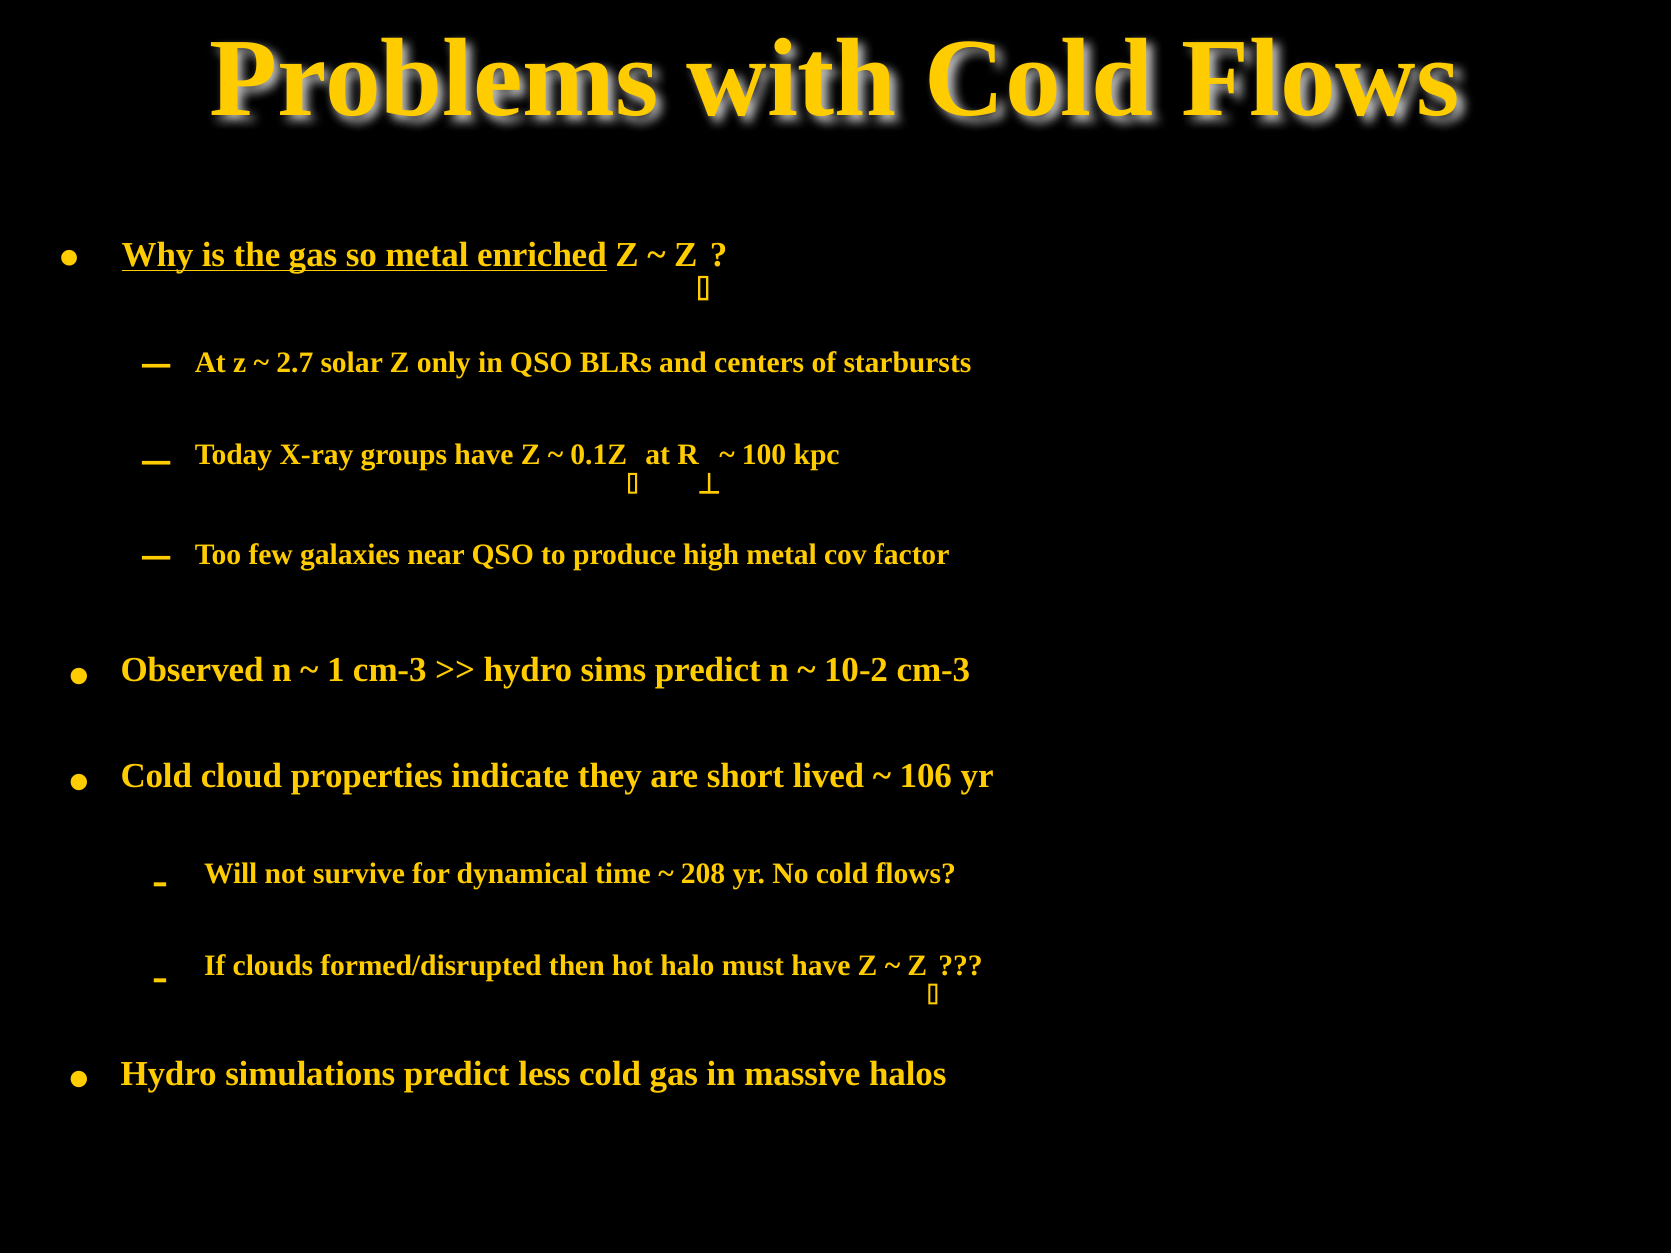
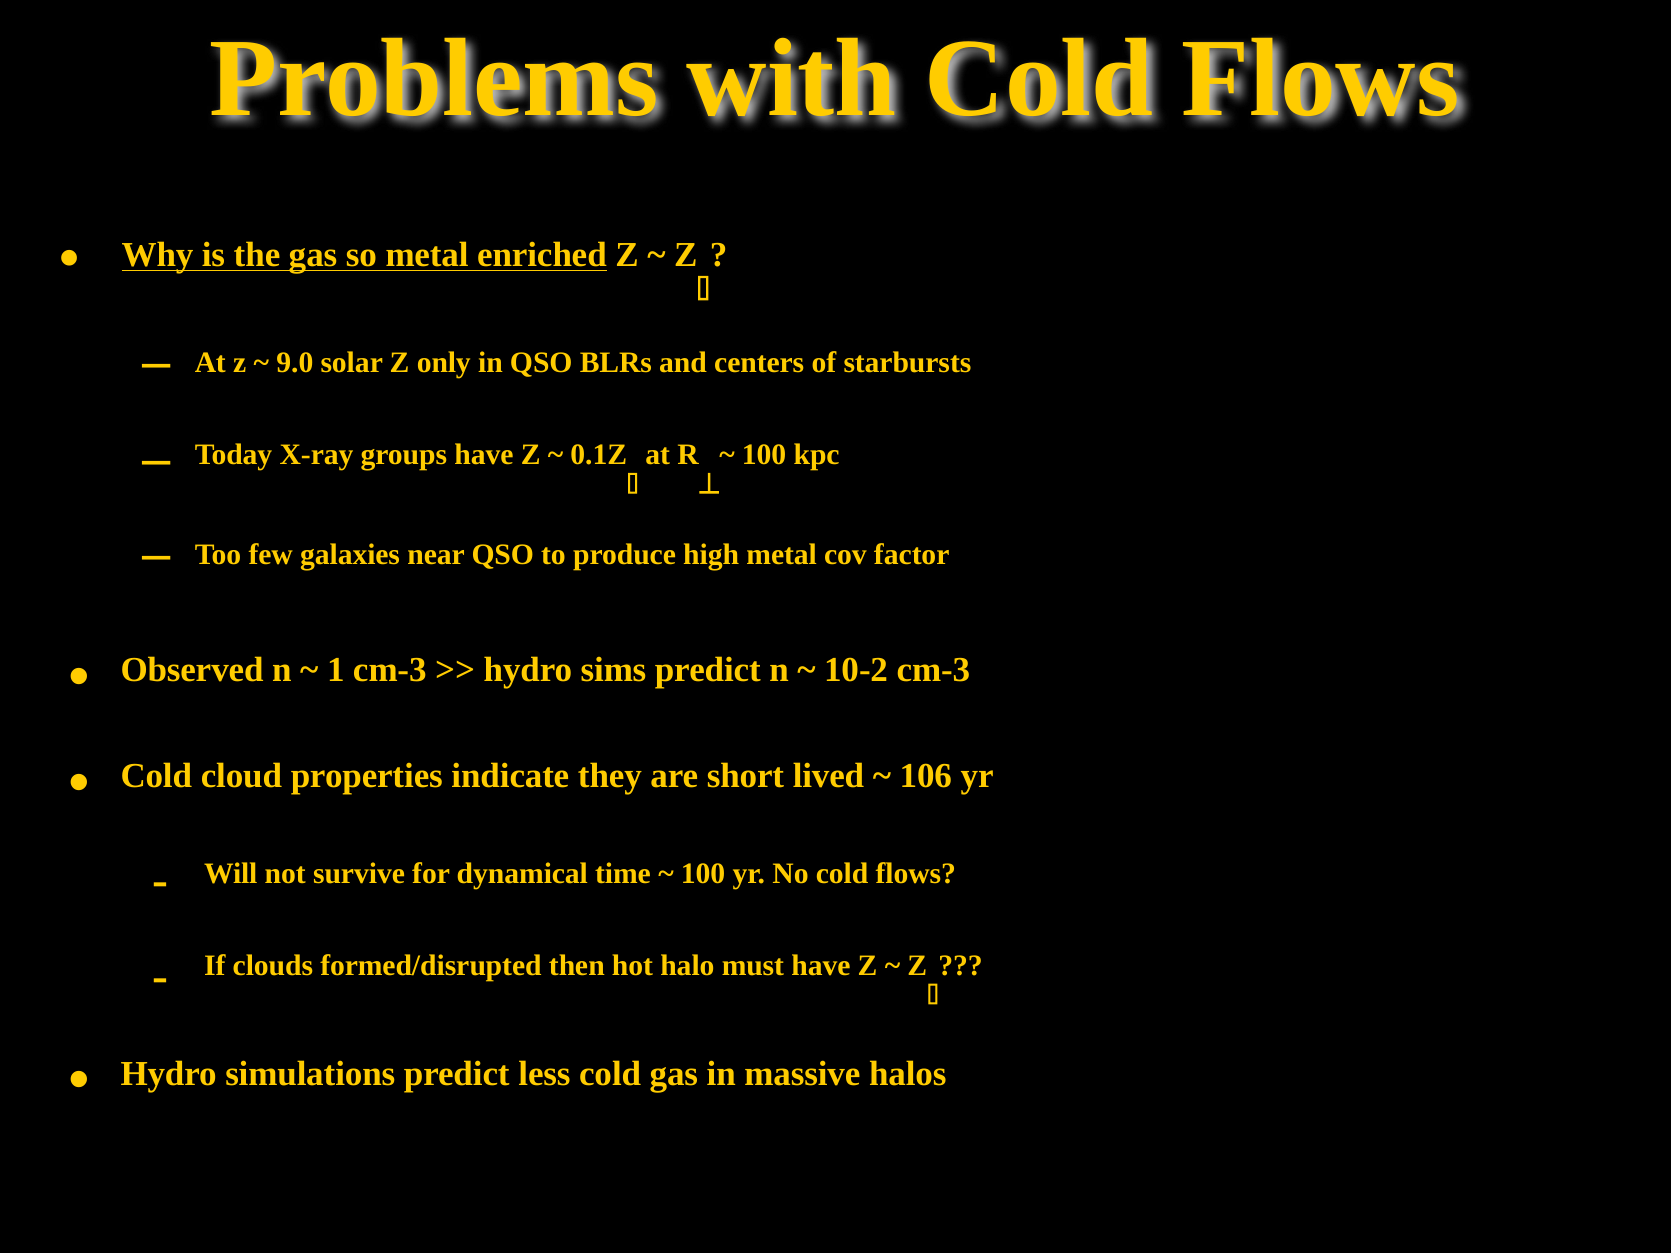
2.7: 2.7 -> 9.0 (295, 363)
208: 208 -> 100 (703, 874)
